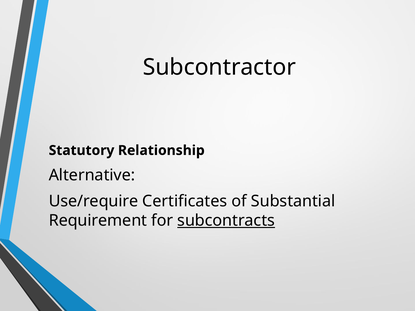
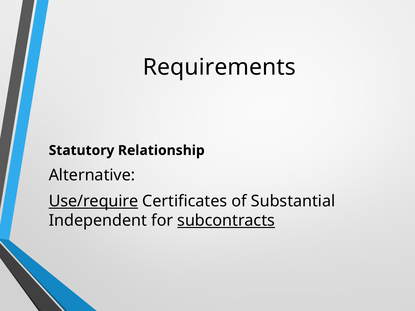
Subcontractor: Subcontractor -> Requirements (219, 67)
Use/require underline: none -> present (93, 201)
Requirement: Requirement -> Independent (98, 221)
